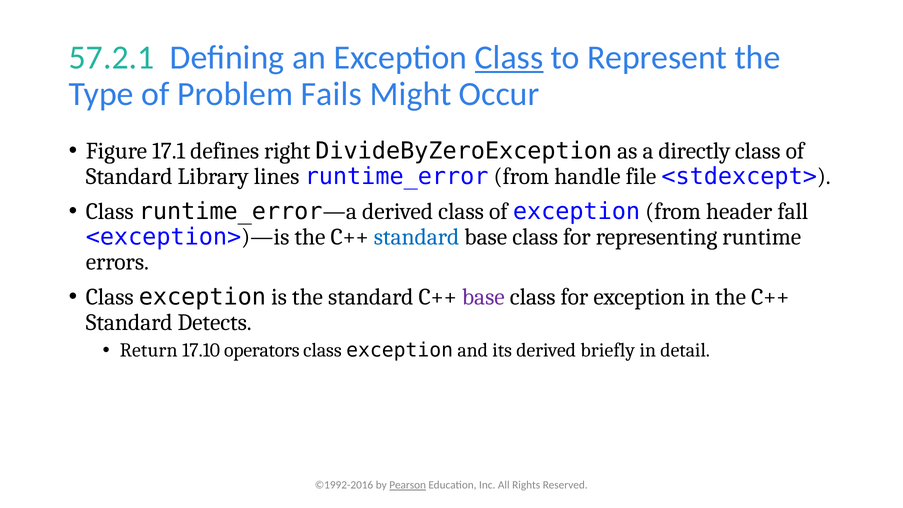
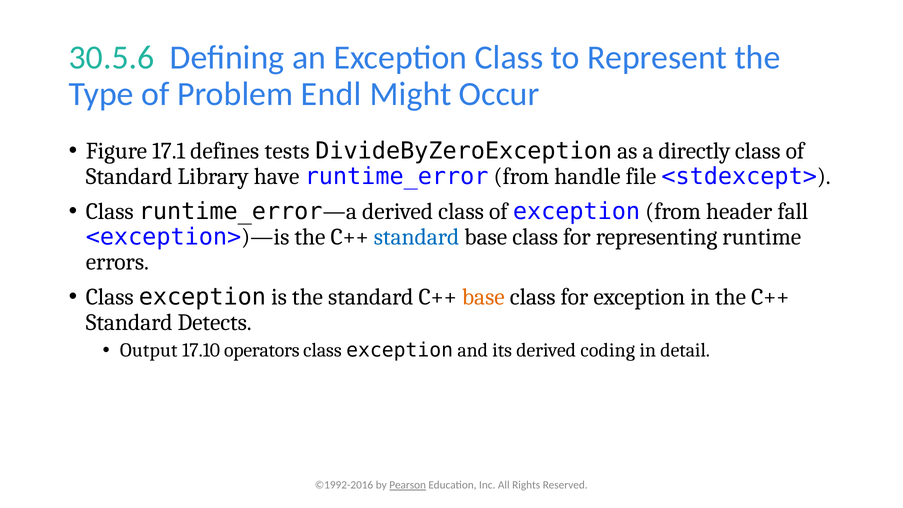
57.2.1: 57.2.1 -> 30.5.6 (112, 58)
Class underline: present -> none (509, 58)
Fails: Fails -> Endl (331, 94)
right: right -> tests (287, 151)
lines: lines -> have (277, 177)
base colour: purple -> orange (483, 297)
Return: Return -> Output (149, 350)
briefly: briefly -> coding (608, 350)
